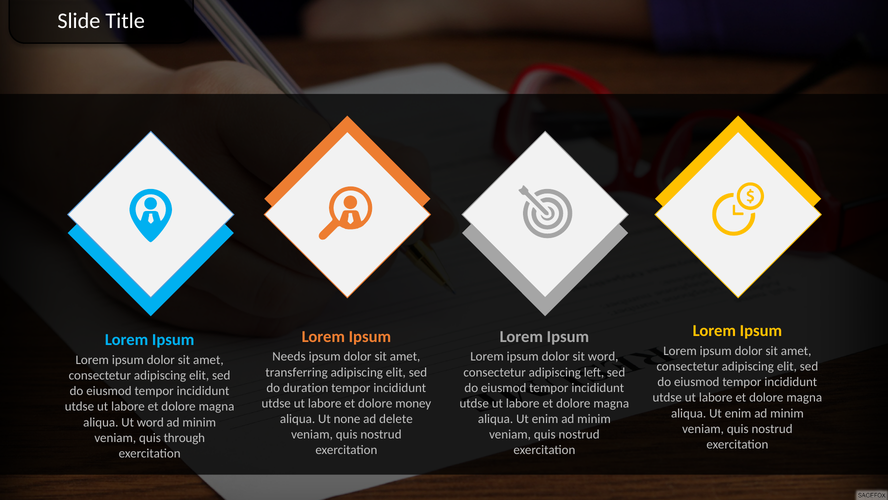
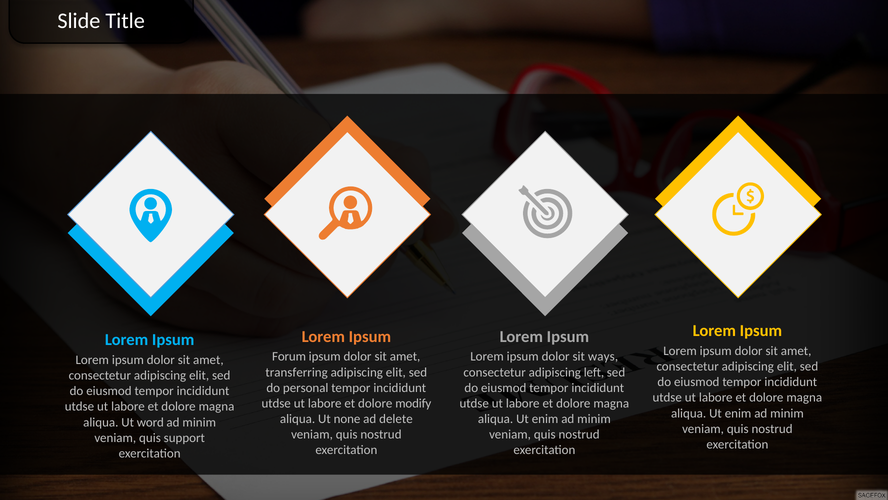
Needs: Needs -> Forum (289, 356)
sit word: word -> ways (603, 356)
duration: duration -> personal (306, 387)
money: money -> modify (413, 403)
through: through -> support (184, 437)
